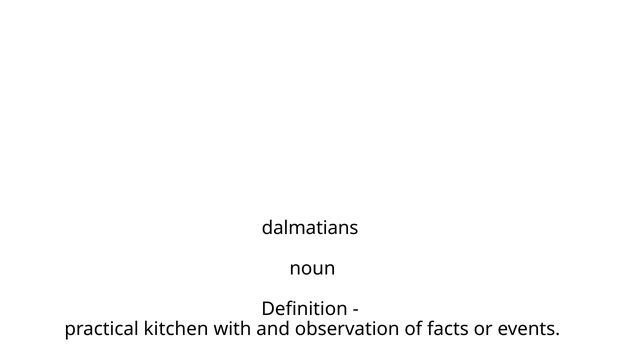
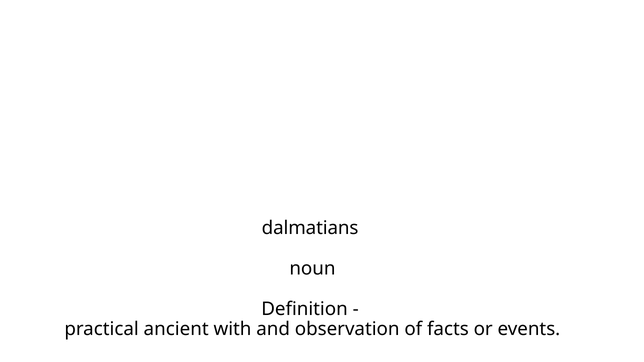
kitchen: kitchen -> ancient (176, 329)
